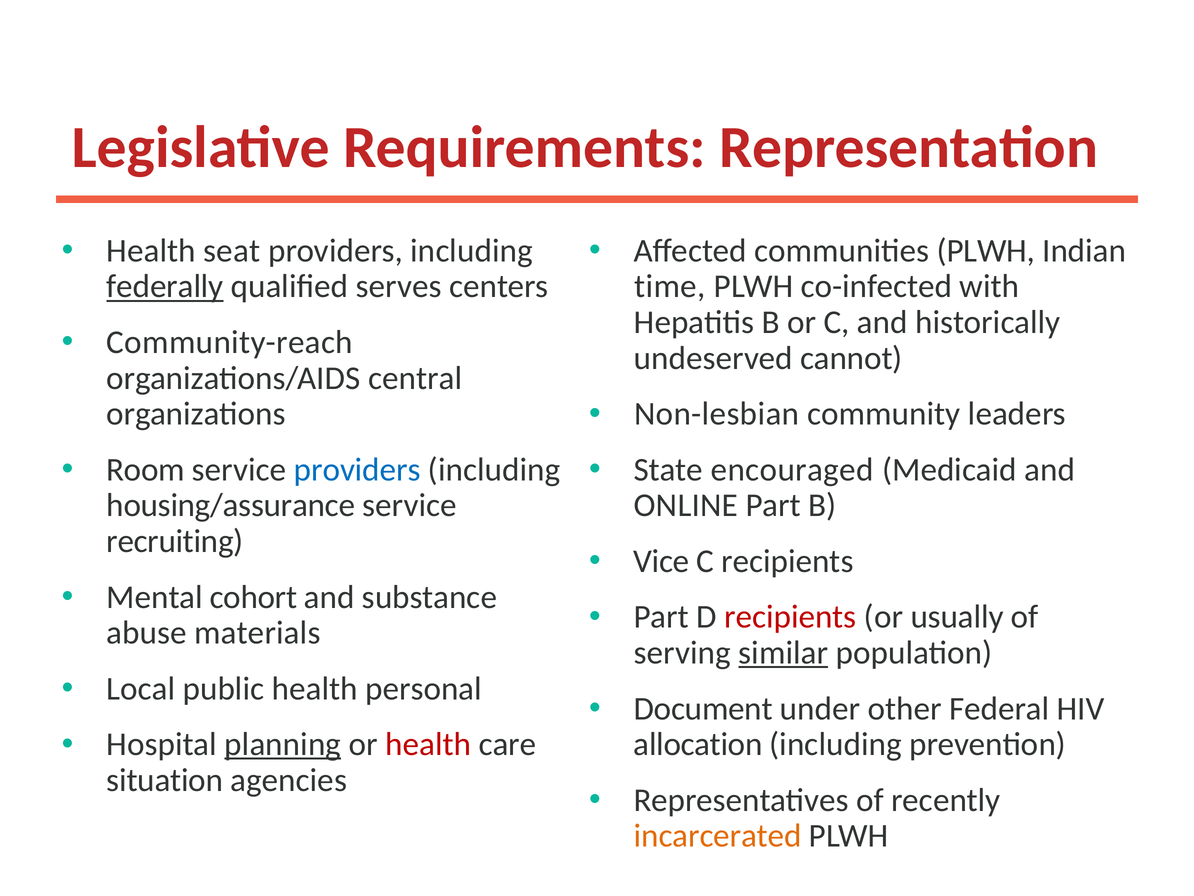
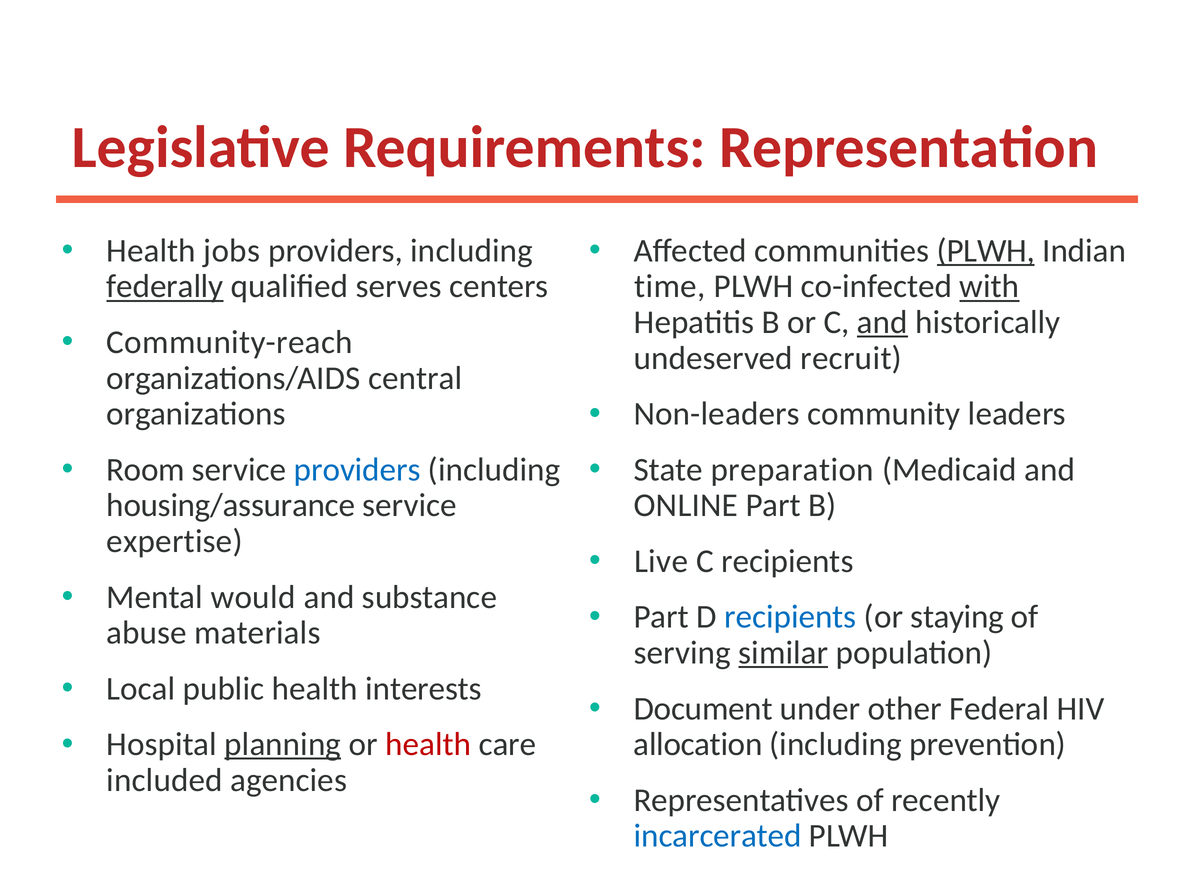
seat: seat -> jobs (232, 251)
PLWH underline: none -> present (986, 251)
with underline: none -> present (989, 286)
and underline: none -> present (882, 322)
cannot: cannot -> recruit (851, 358)
Non-lesbian: Non-lesbian -> Non-leaders (717, 414)
encouraged: encouraged -> preparation (792, 469)
recruiting: recruiting -> expertise (175, 541)
Vice: Vice -> Live (661, 561)
cohort: cohort -> would (253, 597)
recipients colour: red -> blue (790, 617)
usually: usually -> staying (957, 617)
personal: personal -> interests (424, 688)
situation: situation -> included (165, 780)
incarcerated colour: orange -> blue (718, 836)
